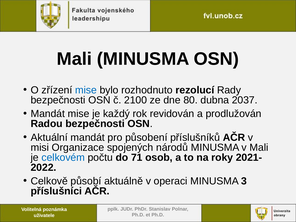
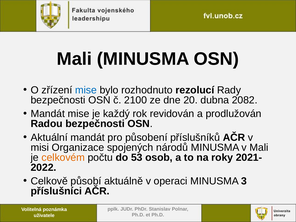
80: 80 -> 20 (191, 100)
2037: 2037 -> 2082 (245, 100)
celkovém colour: blue -> orange (63, 157)
71: 71 -> 53 (137, 157)
